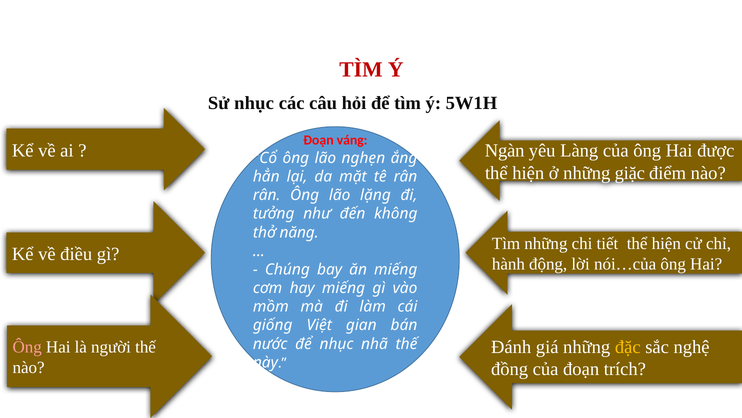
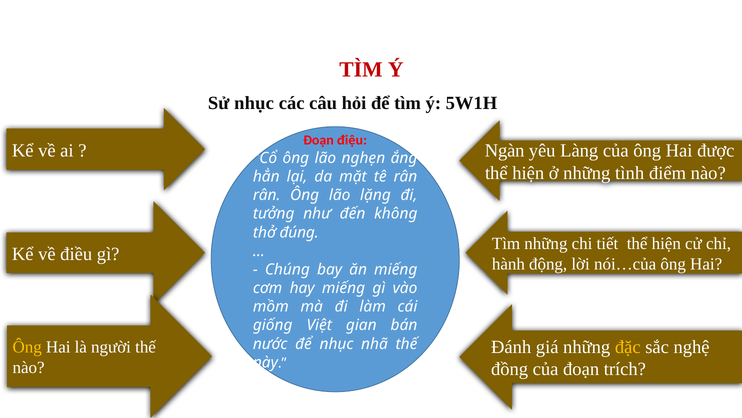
váng: váng -> điệu (352, 140)
giặc: giặc -> tình (630, 173)
năng: năng -> đúng (299, 232)
Ông colour: pink -> yellow (27, 347)
